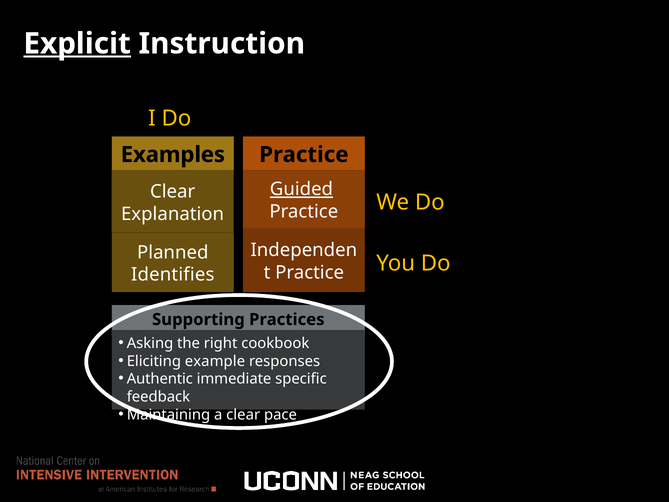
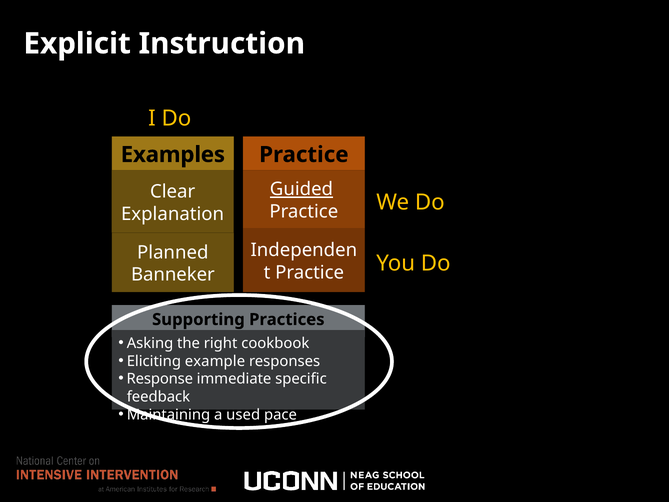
Explicit underline: present -> none (77, 44)
Identifies: Identifies -> Banneker (173, 275)
Authentic: Authentic -> Response (160, 379)
a clear: clear -> used (243, 414)
